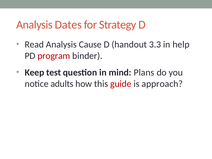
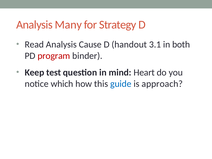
Dates: Dates -> Many (68, 25)
3.3: 3.3 -> 3.1 (155, 44)
help: help -> both (181, 44)
Plans: Plans -> Heart (144, 73)
adults: adults -> which (62, 84)
guide colour: red -> blue (121, 84)
